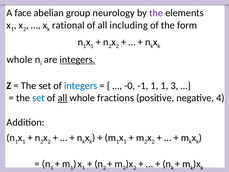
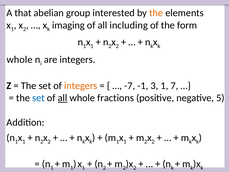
face: face -> that (23, 13)
neurology: neurology -> interested (114, 13)
the colour: purple -> orange (156, 13)
rational: rational -> imaging (68, 25)
integers underline: present -> none (77, 59)
integers colour: blue -> orange (81, 86)
-0: -0 -> -7 (130, 86)
-1 1: 1 -> 3 (154, 86)
3: 3 -> 7 (174, 86)
4: 4 -> 5 (220, 98)
